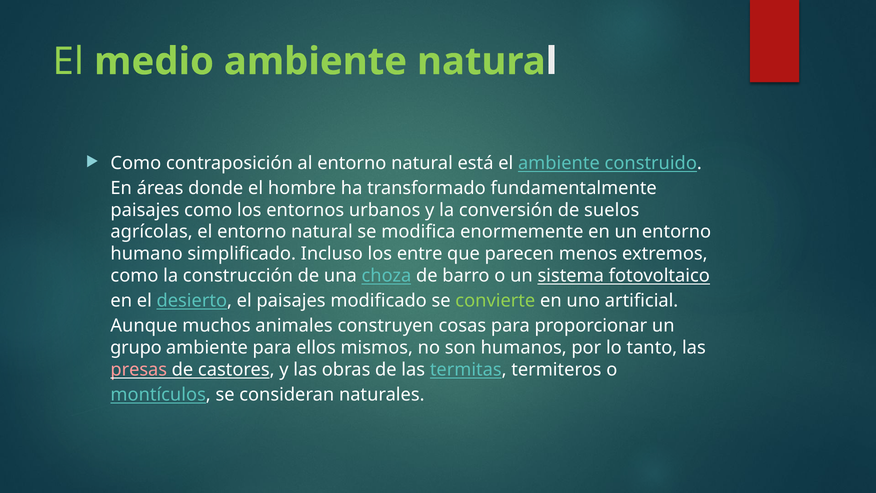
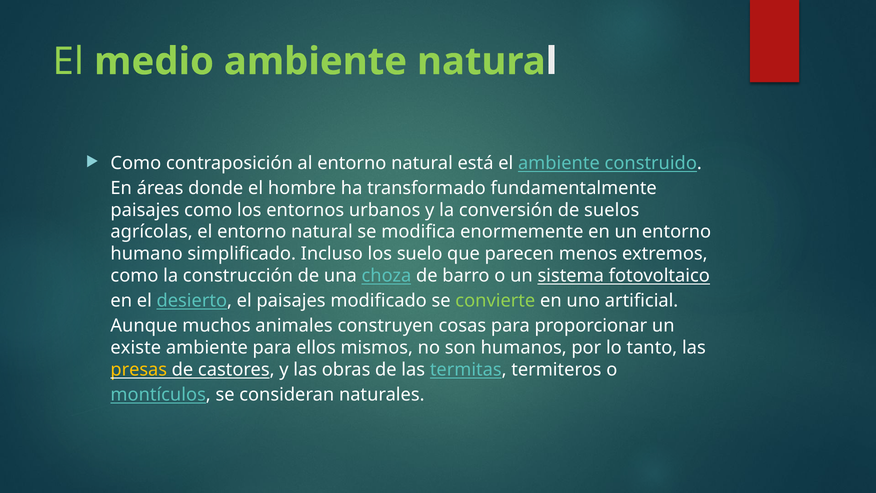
entre: entre -> suelo (420, 254)
grupo: grupo -> existe (136, 347)
presas colour: pink -> yellow (139, 369)
